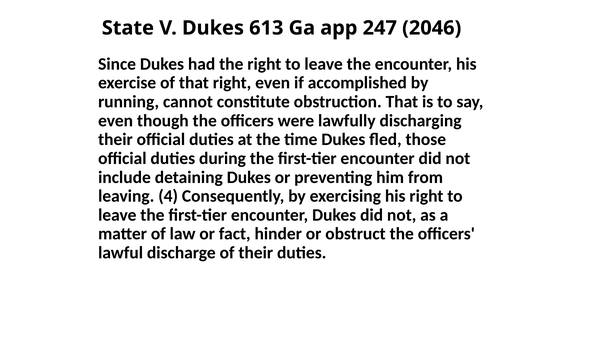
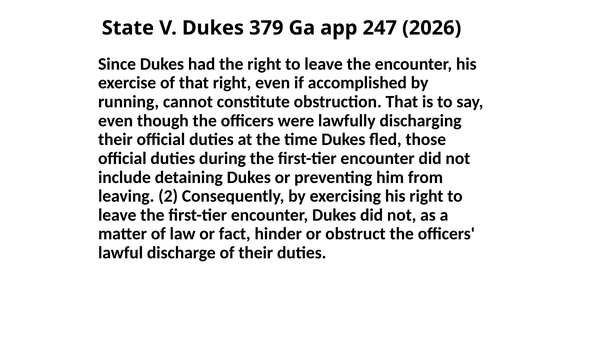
613: 613 -> 379 (266, 28)
2046: 2046 -> 2026 (432, 28)
4: 4 -> 2 (168, 196)
